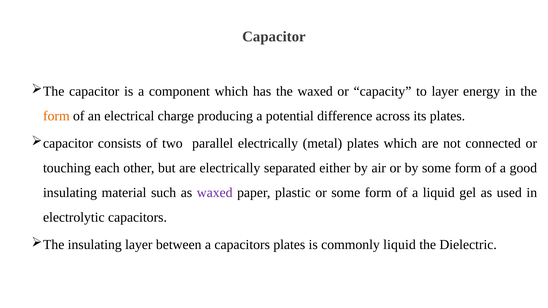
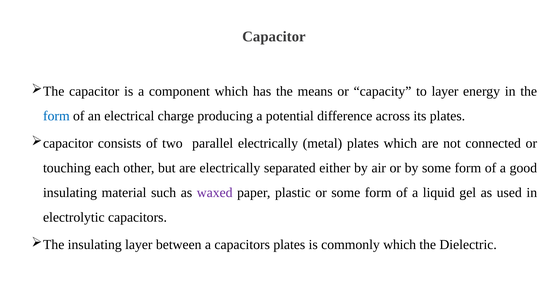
the waxed: waxed -> means (315, 91)
form colour: orange -> blue (56, 116)
commonly liquid: liquid -> which (400, 245)
